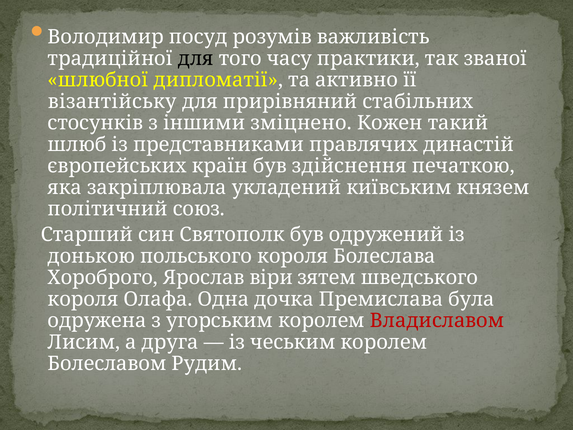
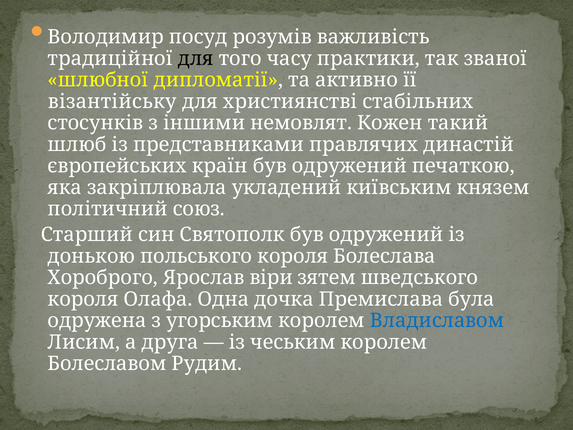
прирівняний: прирівняний -> християнстві (290, 101)
зміцнено: зміцнено -> немовлят (301, 123)
країн був здійснення: здійснення -> одружений (349, 166)
Владиславом colour: red -> blue (437, 320)
